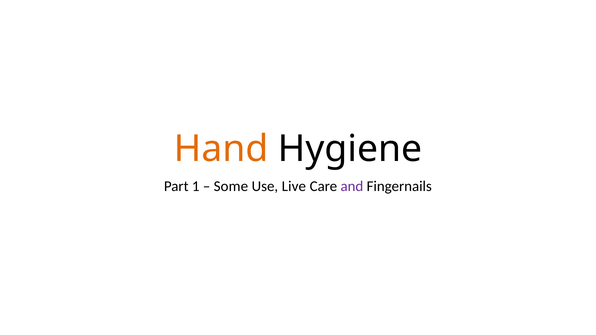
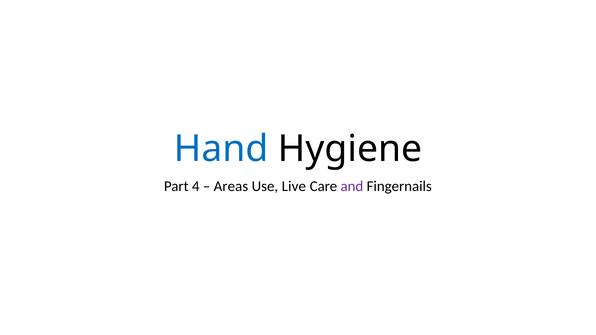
Hand colour: orange -> blue (221, 149)
1: 1 -> 4 (196, 186)
Some: Some -> Areas (231, 186)
